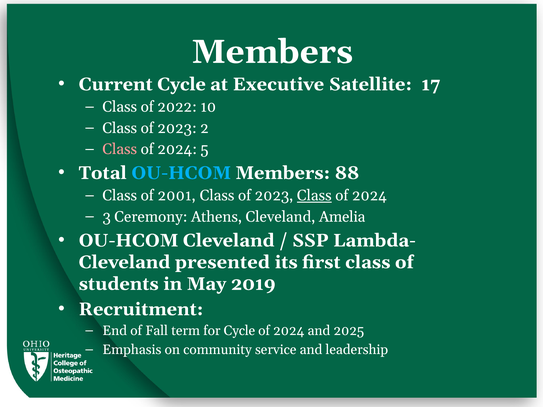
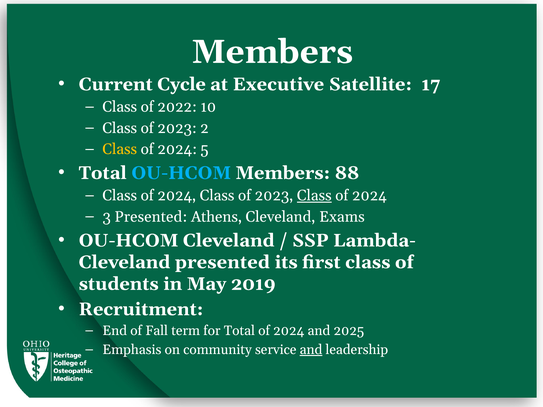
Class colour: pink -> yellow (120, 149)
2001: 2001 -> 2024 (177, 196)
3 Ceremony: Ceremony -> Presented (151, 217)
Amelia: Amelia -> Exams (342, 217)
for Cycle: Cycle -> Total (239, 331)
and underline: none -> present (311, 350)
